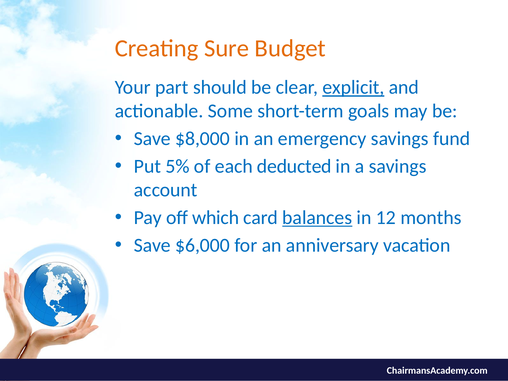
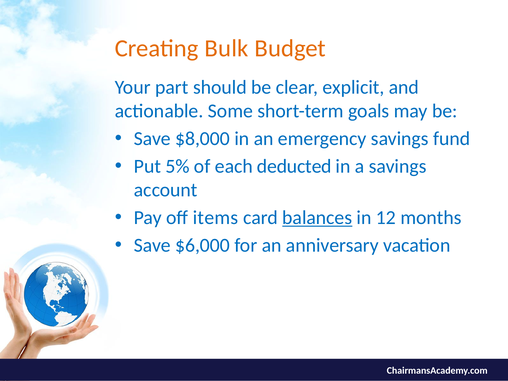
Sure: Sure -> Bulk (226, 48)
explicit underline: present -> none (353, 87)
which: which -> items (215, 218)
